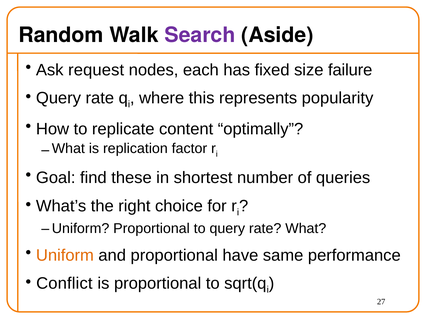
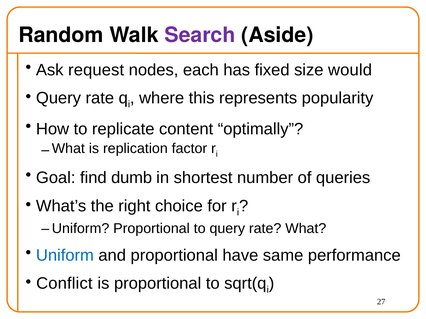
failure: failure -> would (350, 70)
these: these -> dumb (132, 178)
Uniform colour: orange -> blue (65, 256)
